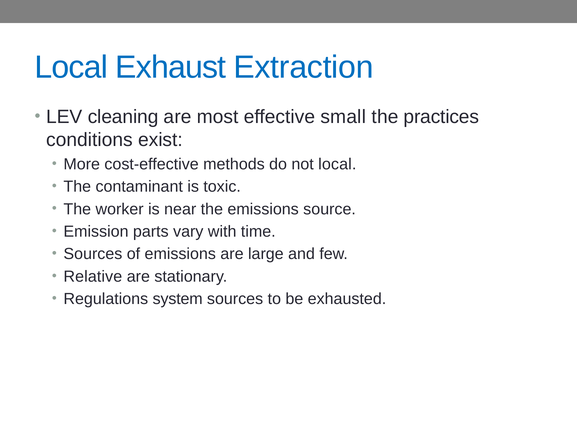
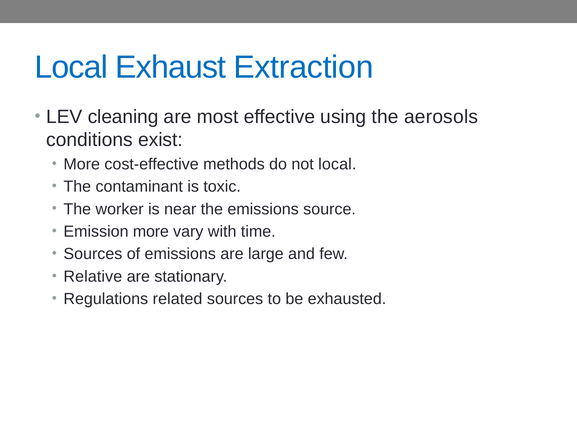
small: small -> using (343, 117)
practices: practices -> aerosols (441, 117)
Emission parts: parts -> more (151, 231)
system: system -> related (178, 299)
